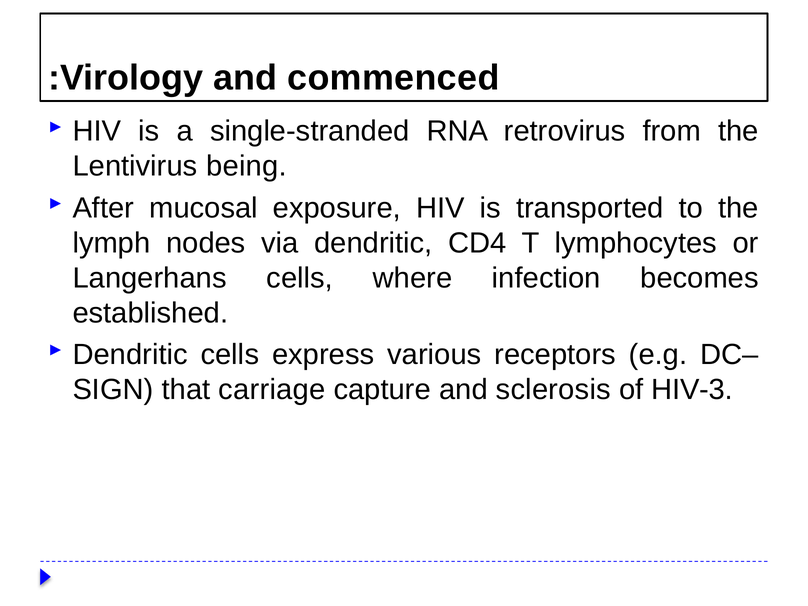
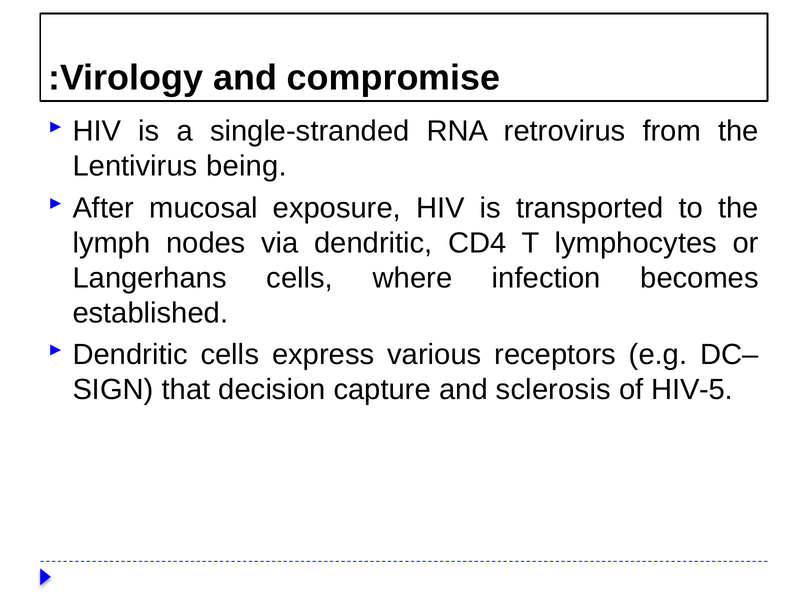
commenced: commenced -> compromise (394, 78)
carriage: carriage -> decision (272, 390)
HIV-3: HIV-3 -> HIV-5 (692, 390)
